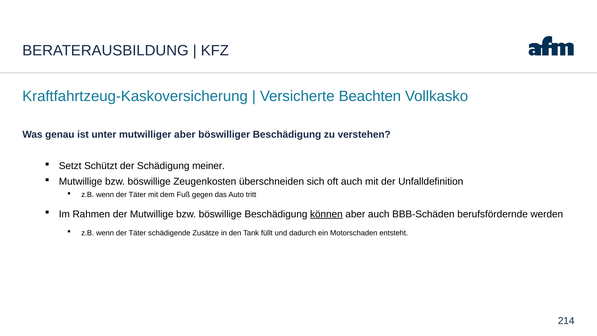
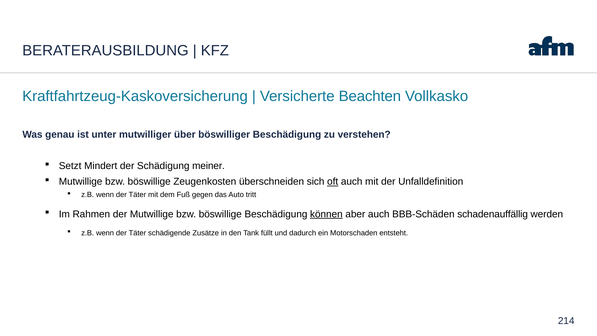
mutwilliger aber: aber -> über (185, 134)
Schützt: Schützt -> Mindert (101, 166)
oft underline: none -> present (333, 182)
berufsfördernde: berufsfördernde -> schadenauffällig (493, 214)
